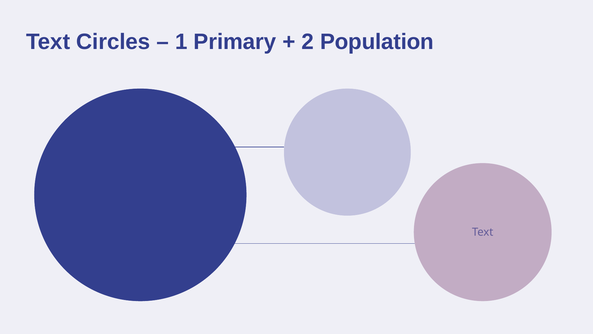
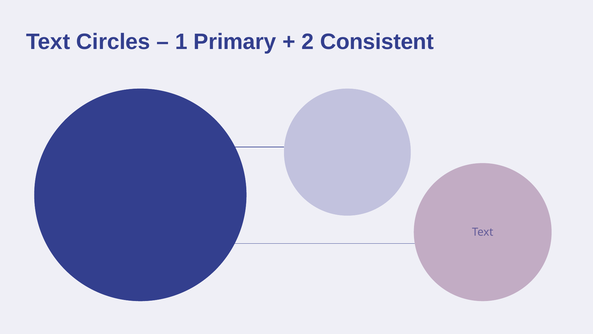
Population: Population -> Consistent (377, 42)
